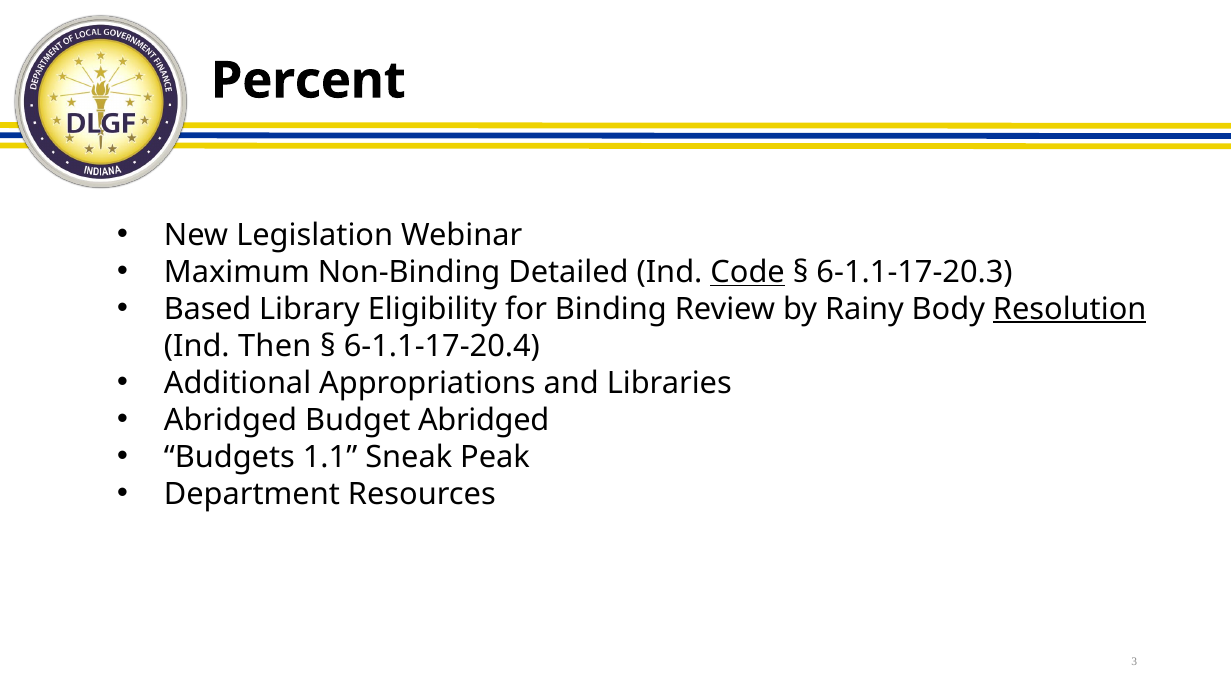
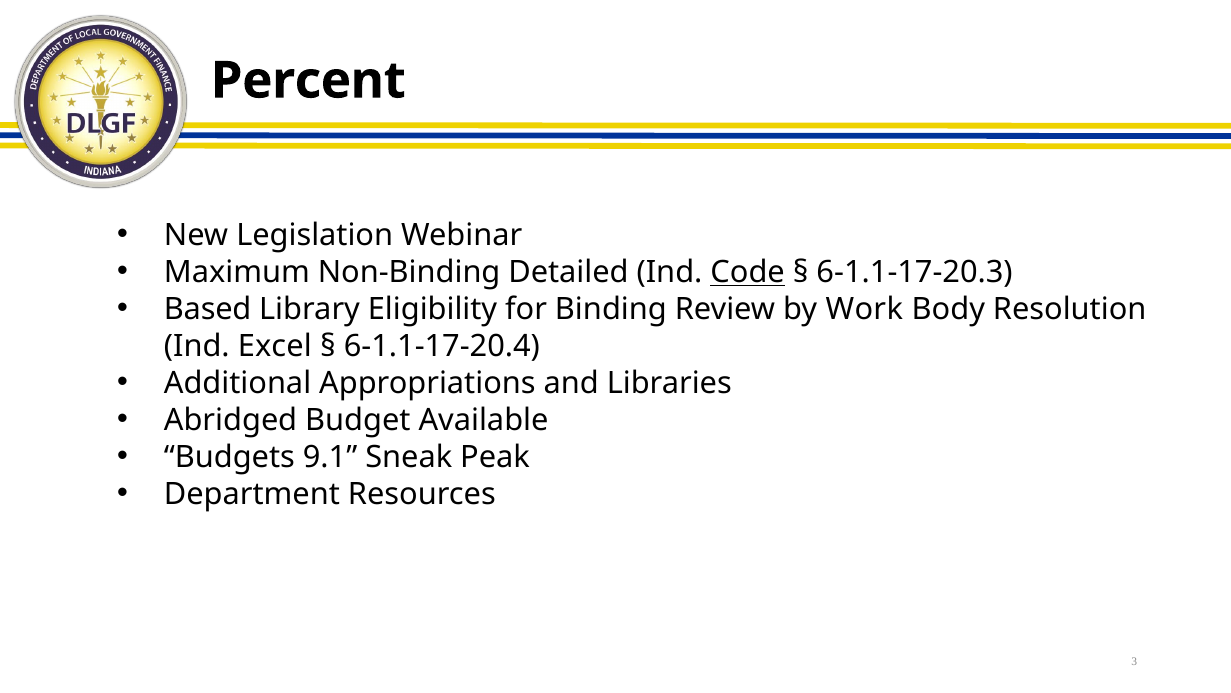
Rainy: Rainy -> Work (864, 309)
Resolution underline: present -> none (1070, 309)
Then: Then -> Excel (275, 346)
Budget Abridged: Abridged -> Available (484, 420)
1.1: 1.1 -> 9.1 (330, 457)
